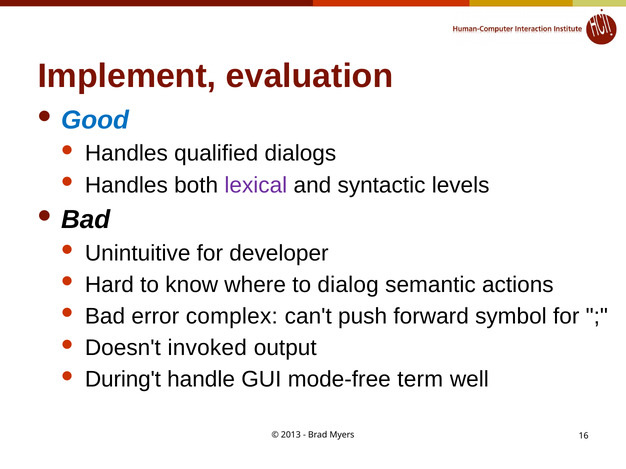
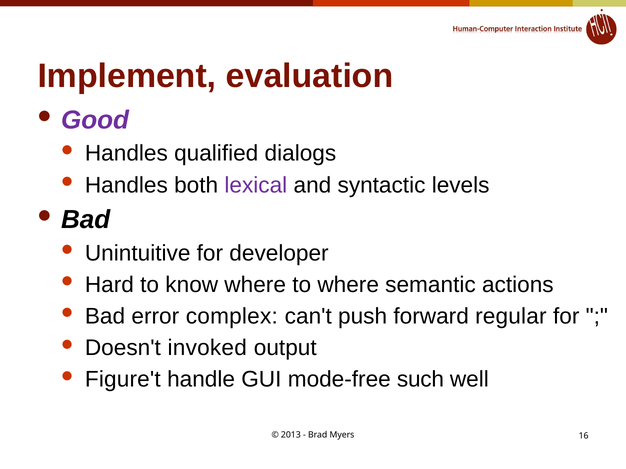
Good colour: blue -> purple (95, 120)
to dialog: dialog -> where (348, 285)
symbol: symbol -> regular (511, 317)
During't: During't -> Figure't (123, 380)
term: term -> such (420, 380)
